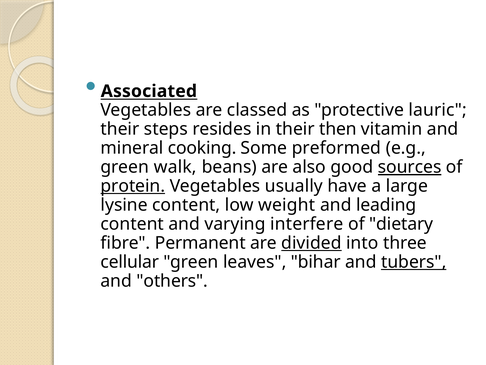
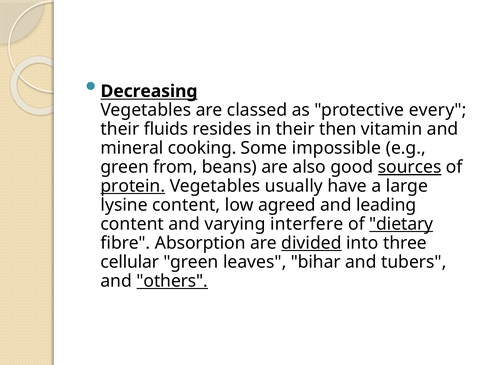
Associated: Associated -> Decreasing (149, 91)
lauric: lauric -> every (438, 110)
steps: steps -> fluids (166, 129)
preformed: preformed -> impossible (336, 148)
walk: walk -> from (175, 167)
weight: weight -> agreed (287, 205)
dietary underline: none -> present (401, 224)
Permanent: Permanent -> Absorption (200, 243)
tubers underline: present -> none (414, 262)
others underline: none -> present (172, 281)
